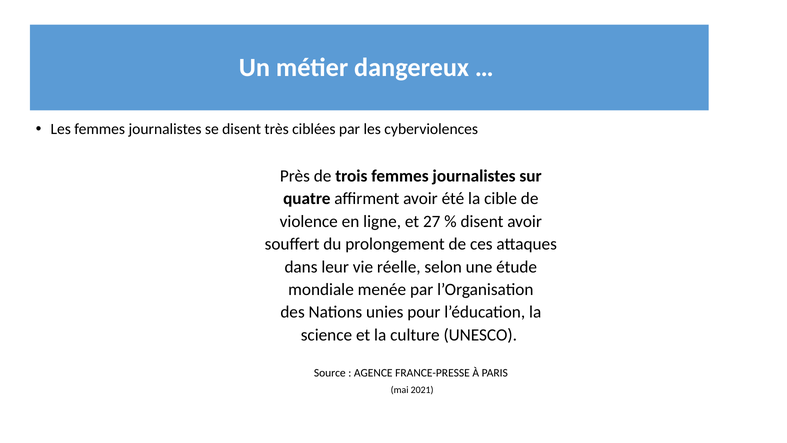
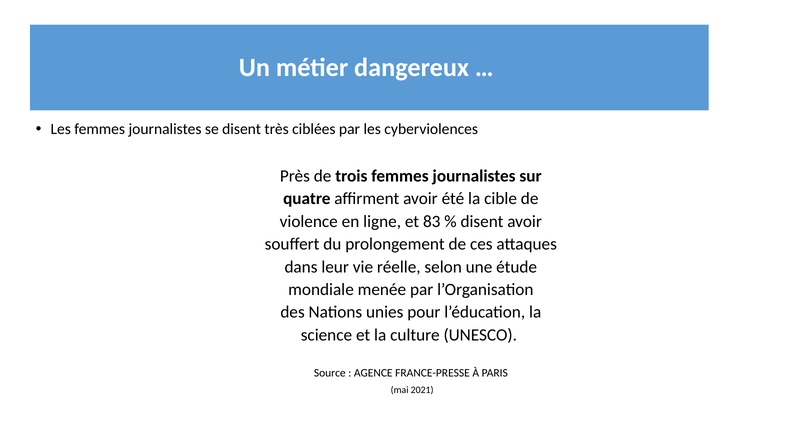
27: 27 -> 83 (432, 221)
